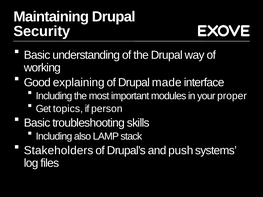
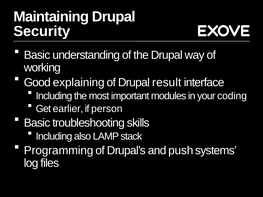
made: made -> result (167, 83)
proper: proper -> coding (232, 96)
topics: topics -> earlier (68, 109)
Stakeholders: Stakeholders -> Programming (59, 151)
